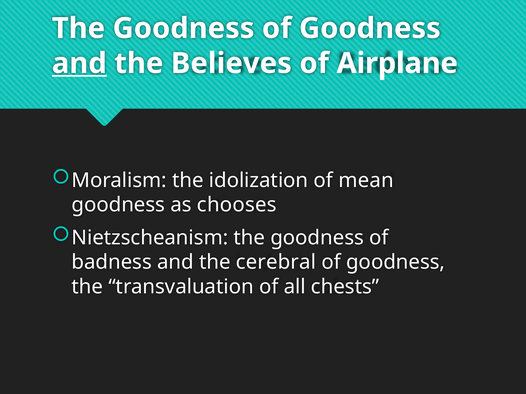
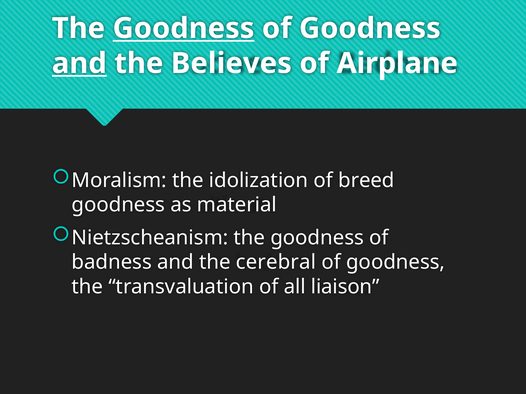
Goodness underline: none -> present (184, 28)
mean: mean -> breed (366, 181)
chooses: chooses -> material (237, 205)
chests: chests -> liaison (345, 287)
